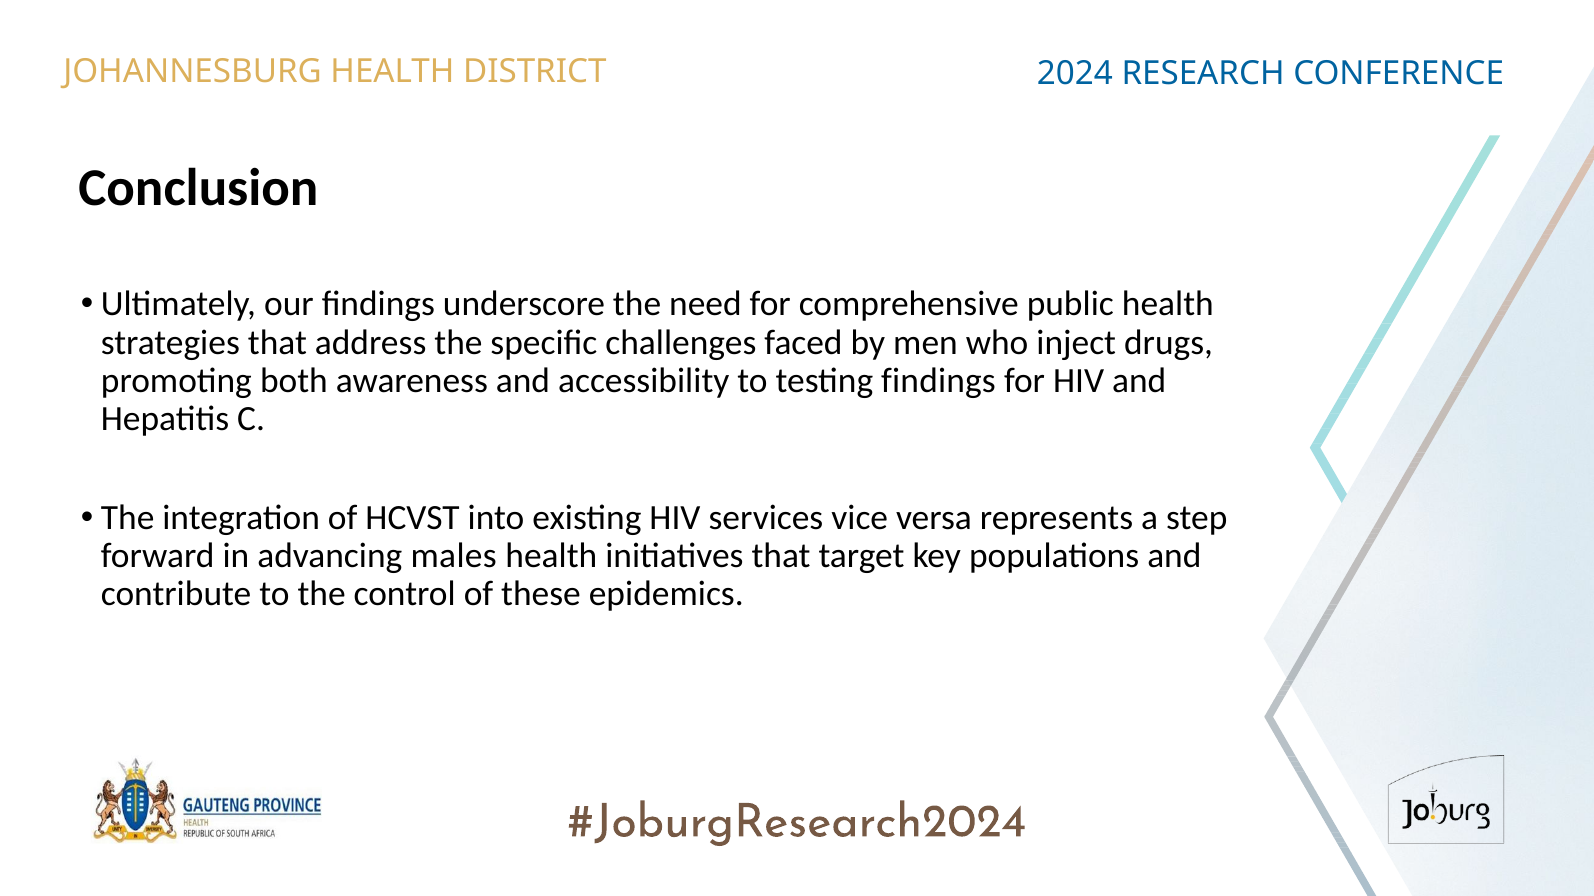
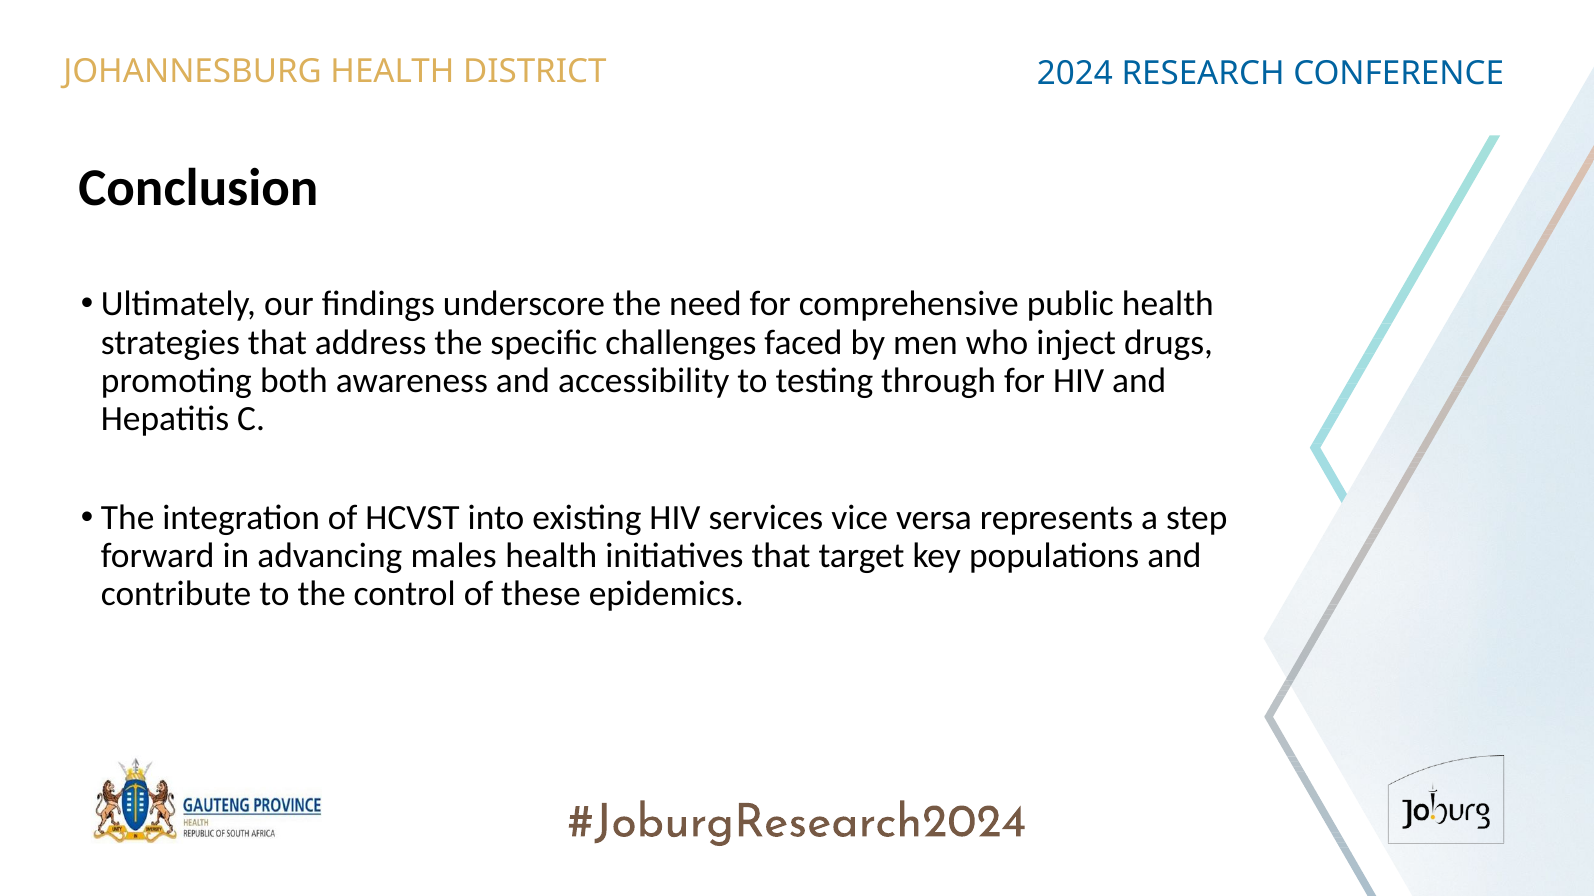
testing findings: findings -> through (939, 381)
